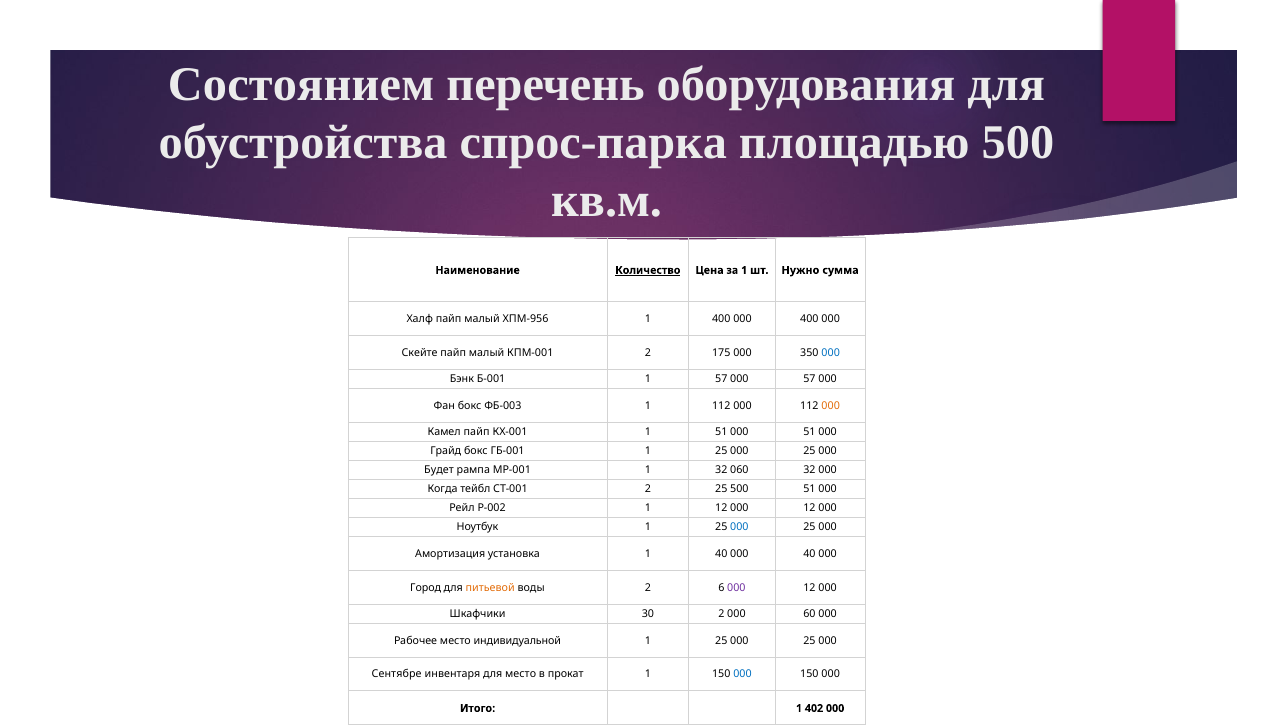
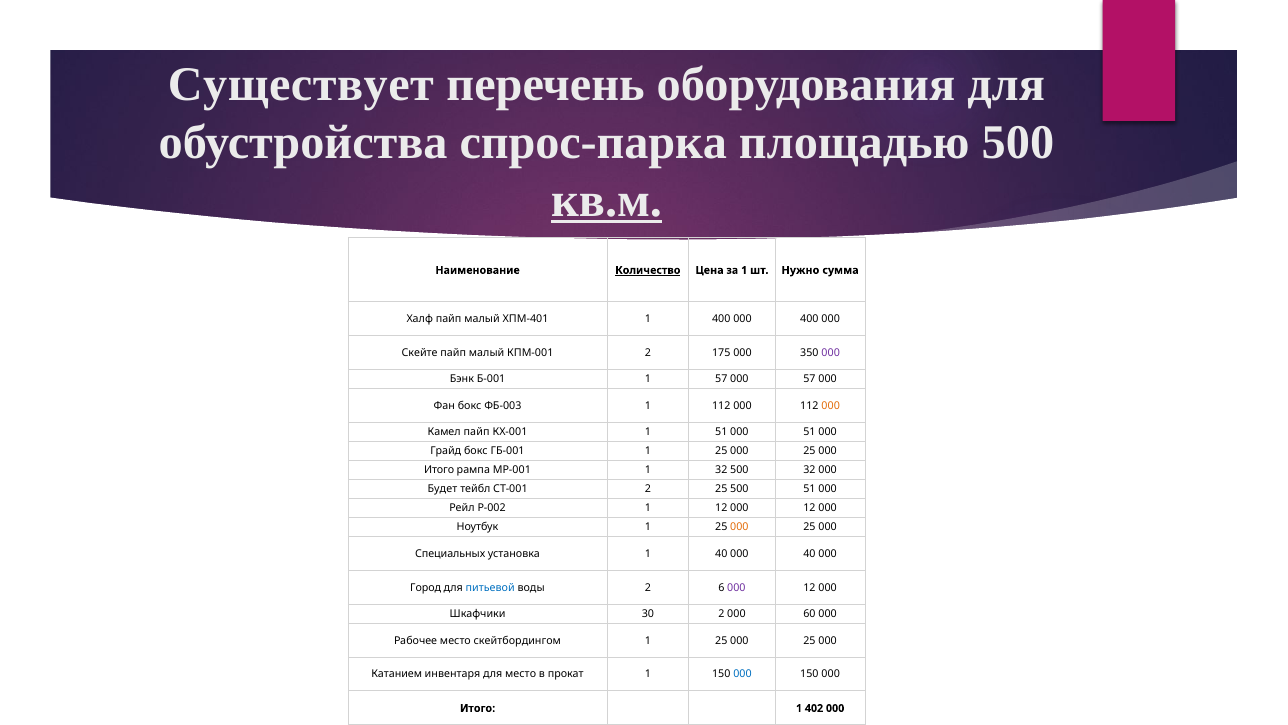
Состоянием: Состоянием -> Существует (301, 85)
кв.м underline: none -> present (607, 200)
ХПМ-956: ХПМ-956 -> ХПМ-401 (526, 319)
000 colour: blue -> purple (831, 353)
Будет: Будет -> Итого (439, 470)
32 060: 060 -> 500 (739, 470)
Когда: Когда -> Будет (442, 489)
000 colour: blue -> orange (739, 527)
Амортизация: Амортизация -> Специальных (450, 553)
питьевой colour: orange -> blue (490, 587)
индивидуальной: индивидуальной -> скейтбордингом (517, 640)
Сентябре: Сентябре -> Катанием (397, 674)
